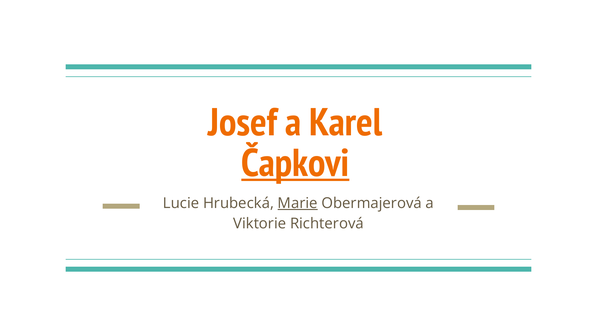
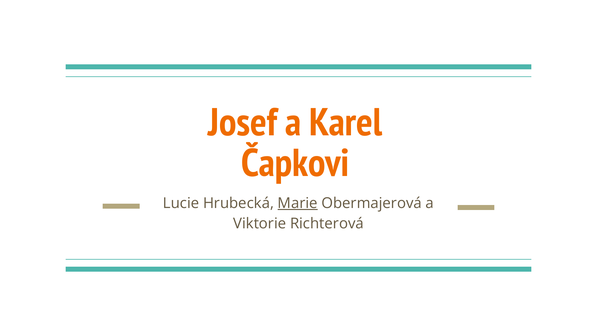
Čapkovi underline: present -> none (295, 163)
